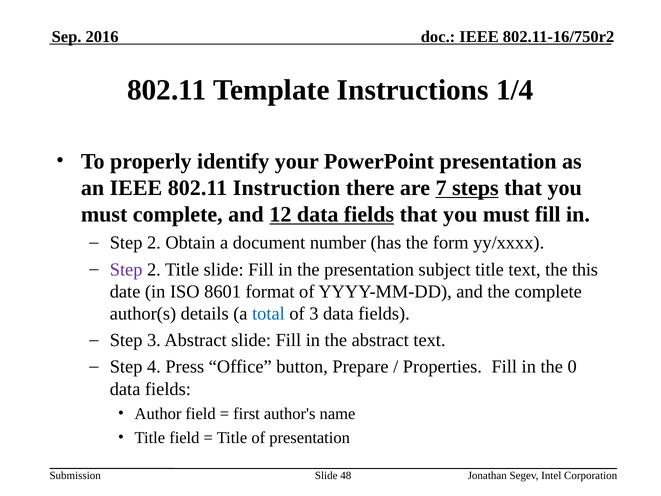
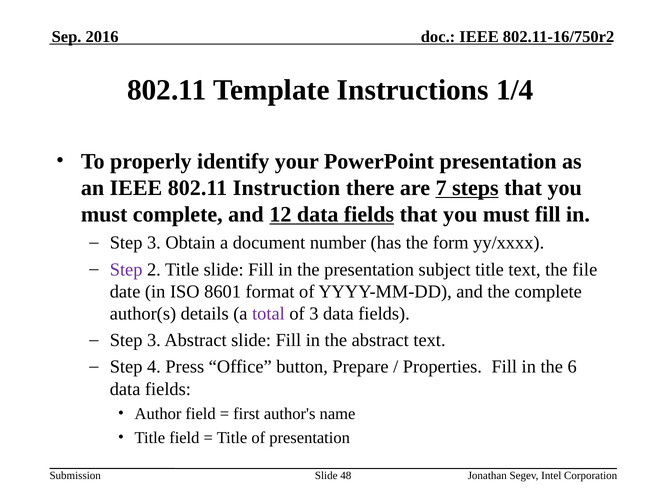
2: 2 -> 3 (154, 243)
this: this -> file (585, 269)
total colour: blue -> purple (268, 313)
0: 0 -> 6 (572, 367)
